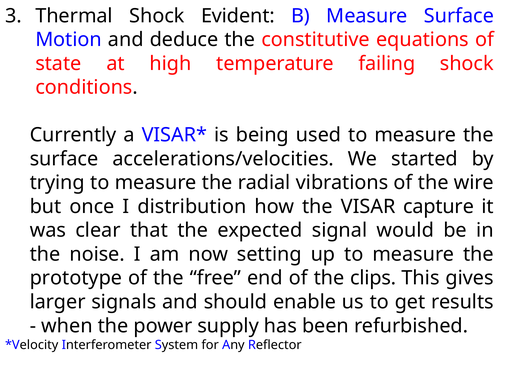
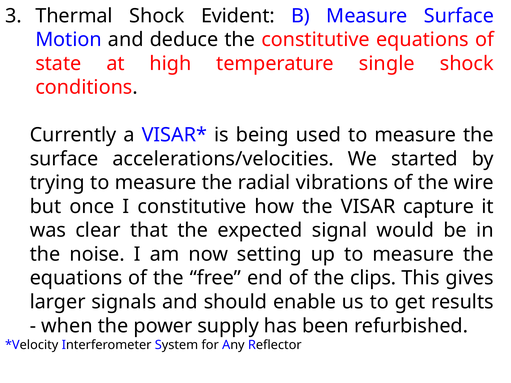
failing: failing -> single (387, 64)
I distribution: distribution -> constitutive (192, 207)
prototype: prototype -> equations (76, 278)
